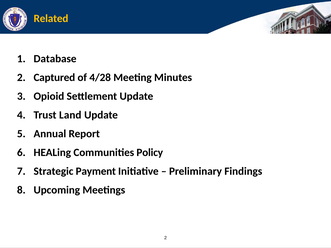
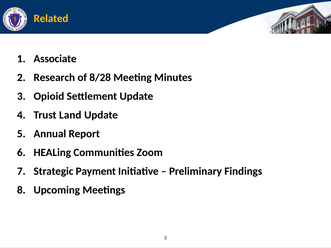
Database: Database -> Associate (55, 59)
Captured: Captured -> Research (54, 77)
4/28: 4/28 -> 8/28 (100, 77)
Policy: Policy -> Zoom (150, 153)
